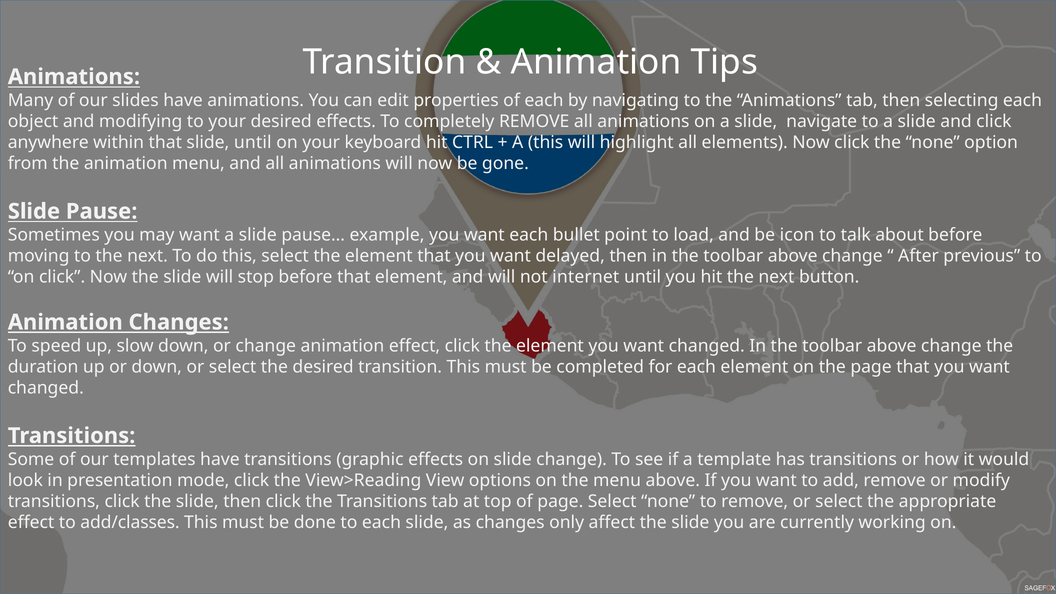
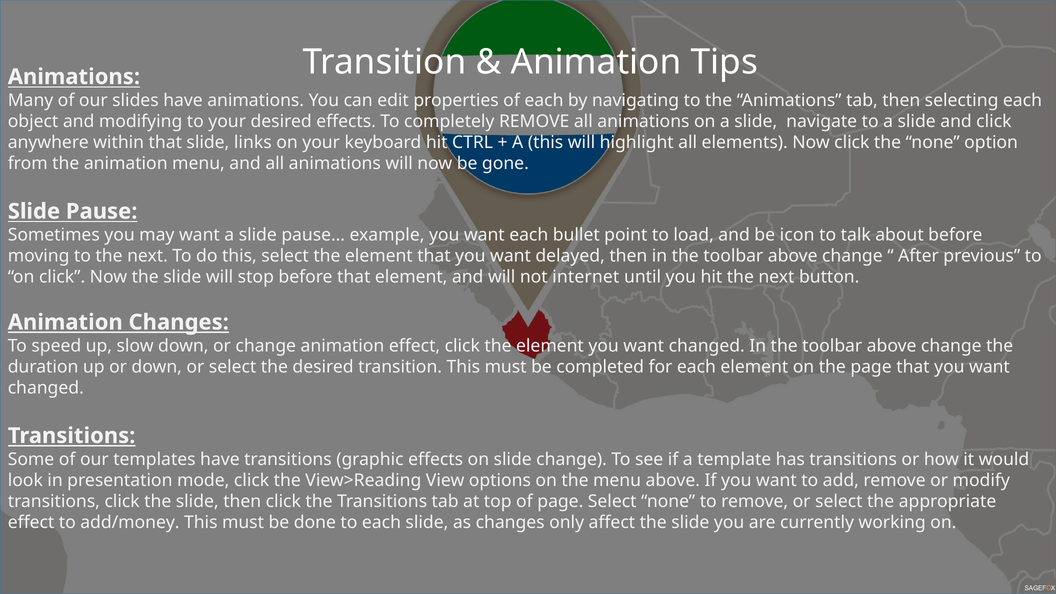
slide until: until -> links (253, 142)
add/classes: add/classes -> add/money (130, 523)
